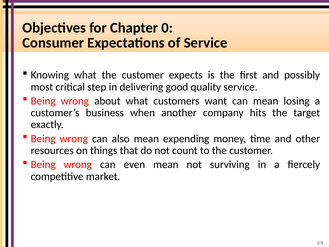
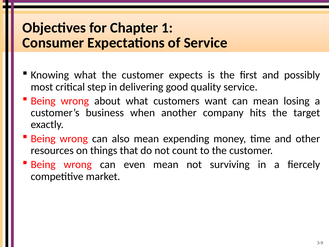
0: 0 -> 1 (167, 28)
